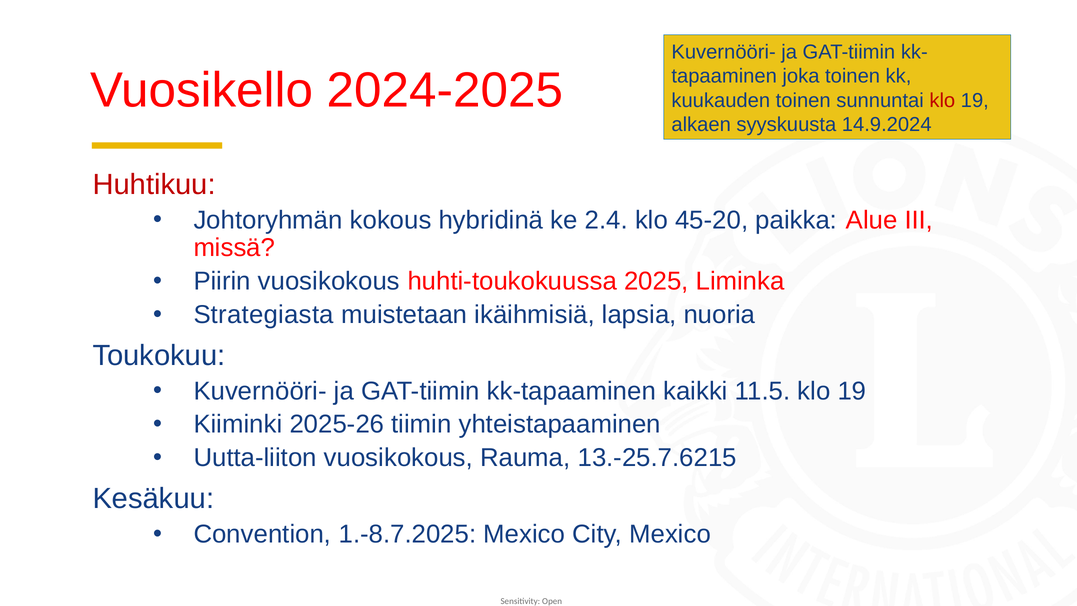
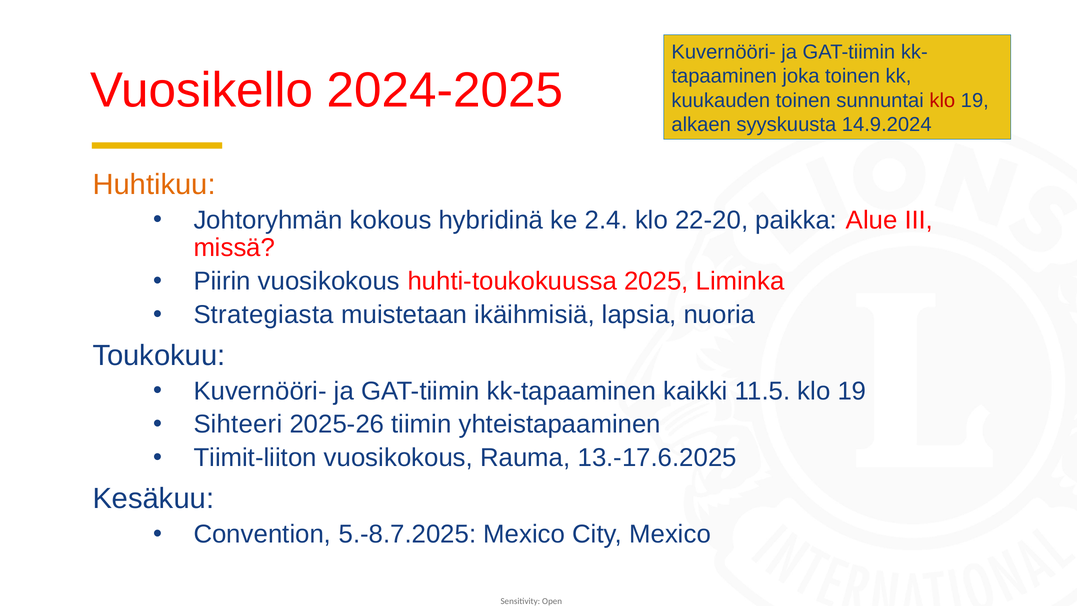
Huhtikuu colour: red -> orange (154, 185)
45-20: 45-20 -> 22-20 (712, 220)
Kiiminki: Kiiminki -> Sihteeri (238, 424)
Uutta-liiton: Uutta-liiton -> Tiimit-liiton (255, 458)
13.-25.7.6215: 13.-25.7.6215 -> 13.-17.6.2025 (657, 458)
1.-8.7.2025: 1.-8.7.2025 -> 5.-8.7.2025 (407, 534)
